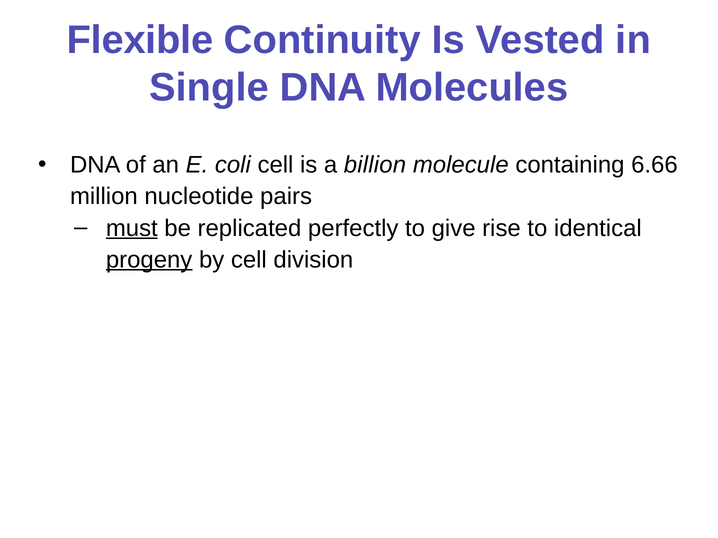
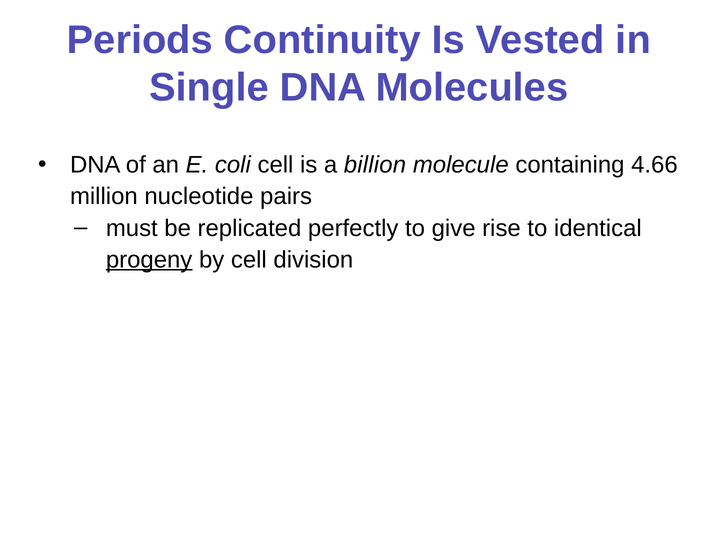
Flexible: Flexible -> Periods (140, 40)
6.66: 6.66 -> 4.66 (654, 165)
must underline: present -> none (132, 228)
